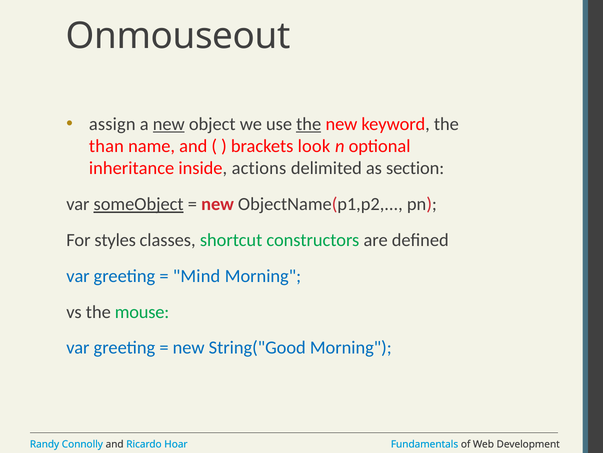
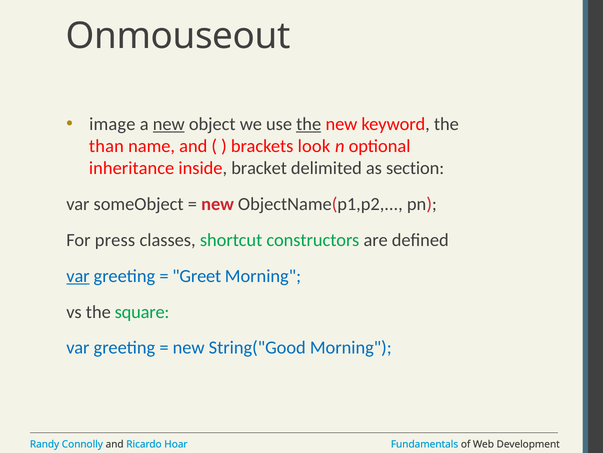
assign: assign -> image (112, 124)
actions: actions -> bracket (259, 168)
someObject underline: present -> none (139, 204)
styles: styles -> press (115, 240)
var underline: none -> present (78, 276)
Mind: Mind -> Greet (197, 276)
mouse: mouse -> square (142, 311)
